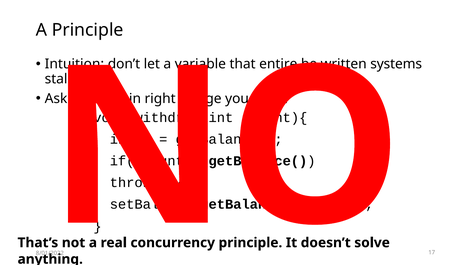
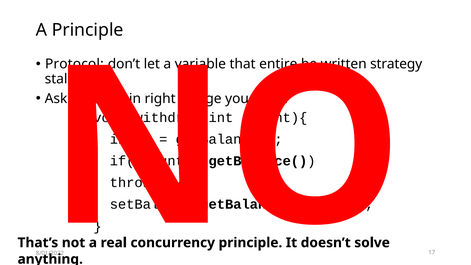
Intuition: Intuition -> Protocol (74, 64)
systems: systems -> strategy (396, 64)
